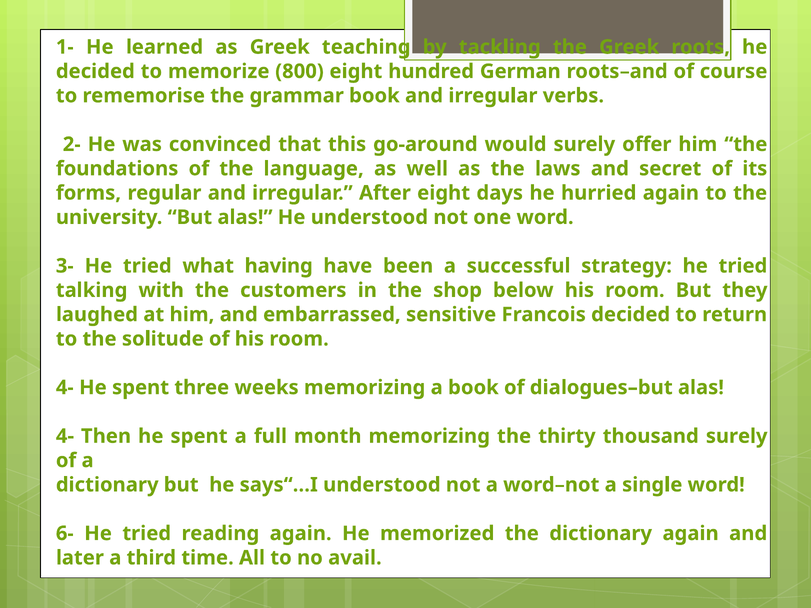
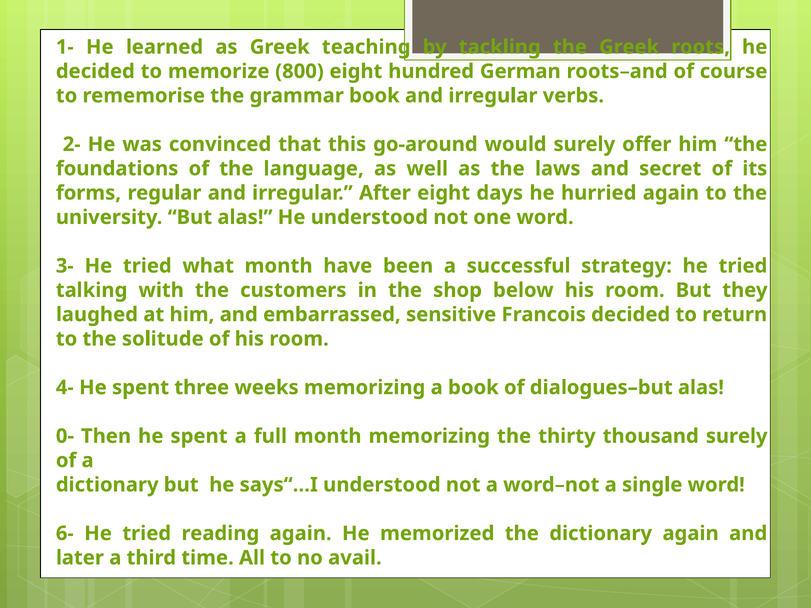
what having: having -> month (279, 266)
4-: 4- -> 0- (65, 436)
